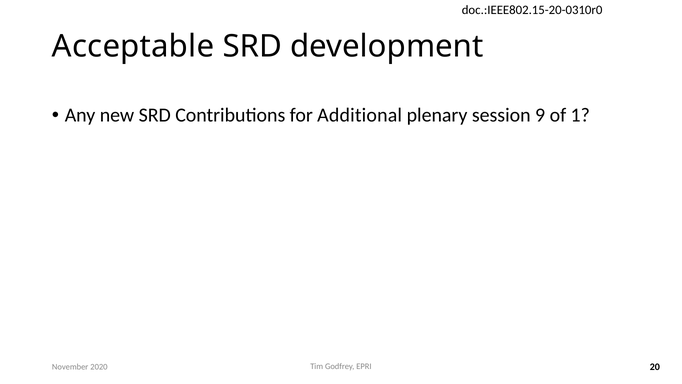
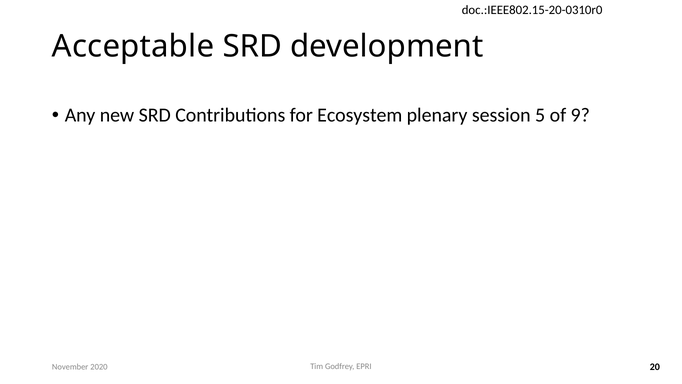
Additional: Additional -> Ecosystem (360, 115)
9: 9 -> 5 (540, 115)
1: 1 -> 9 (580, 115)
